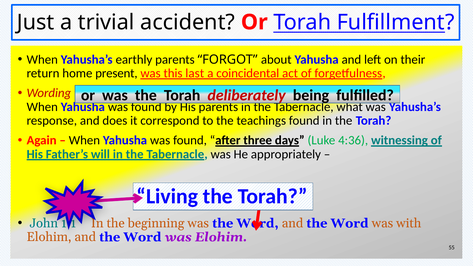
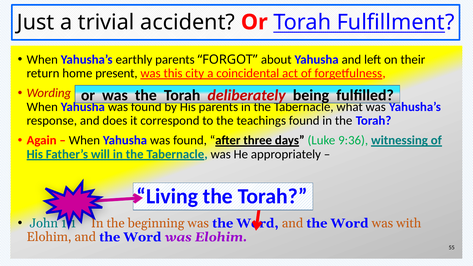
last: last -> city (195, 73)
4:36: 4:36 -> 9:36 (353, 140)
